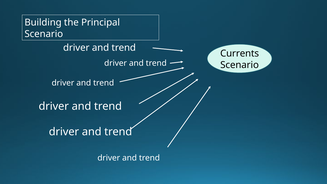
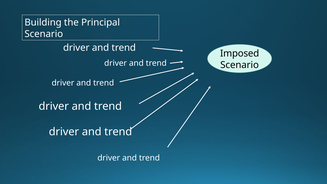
Currents: Currents -> Imposed (240, 53)
